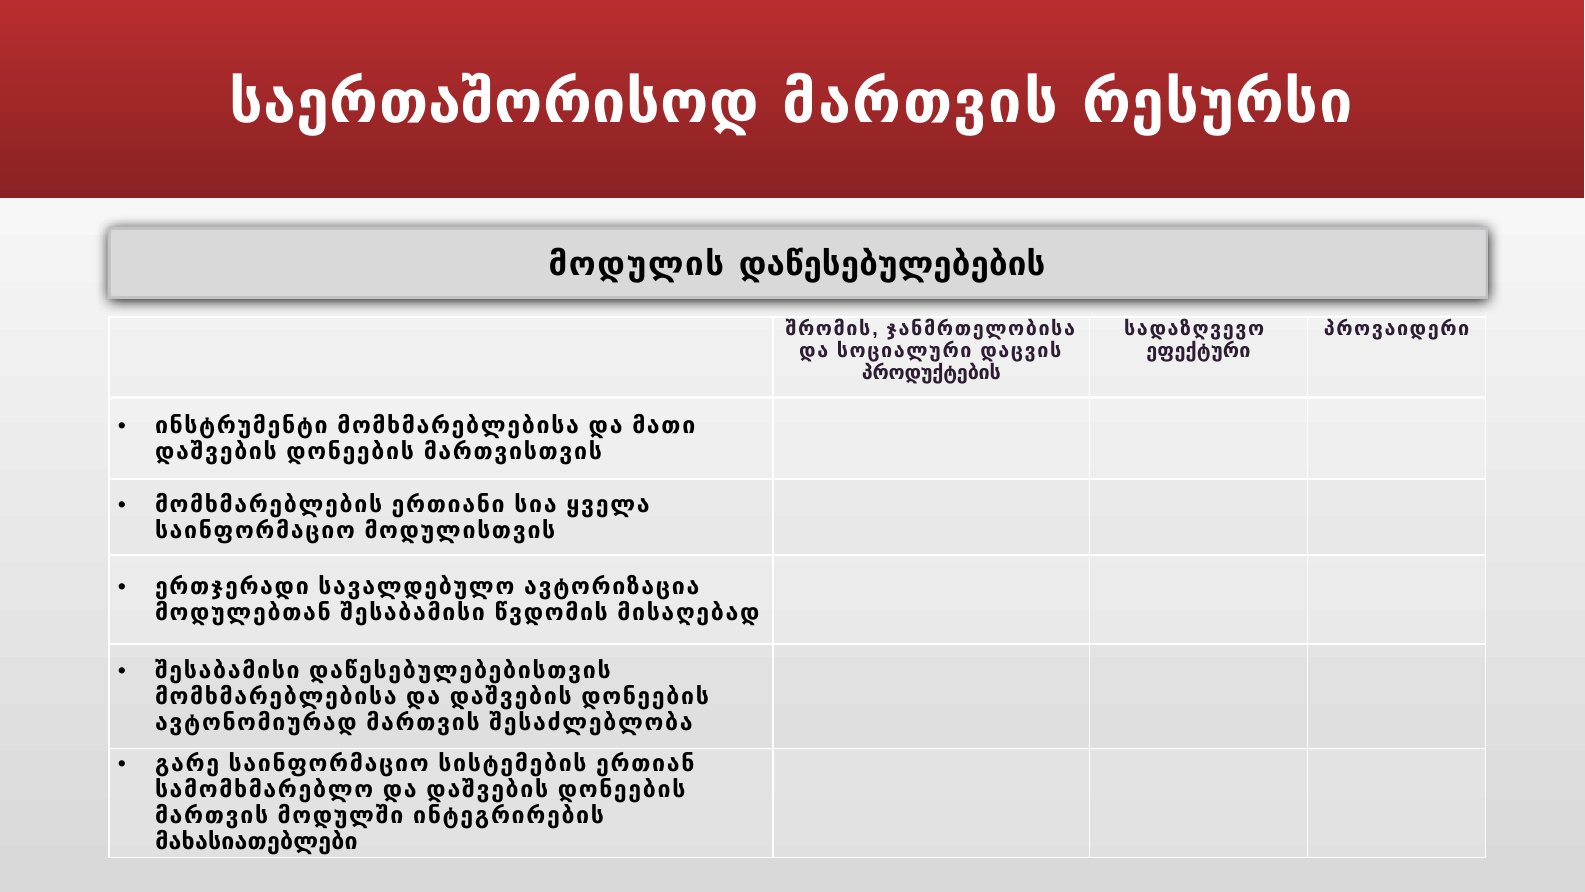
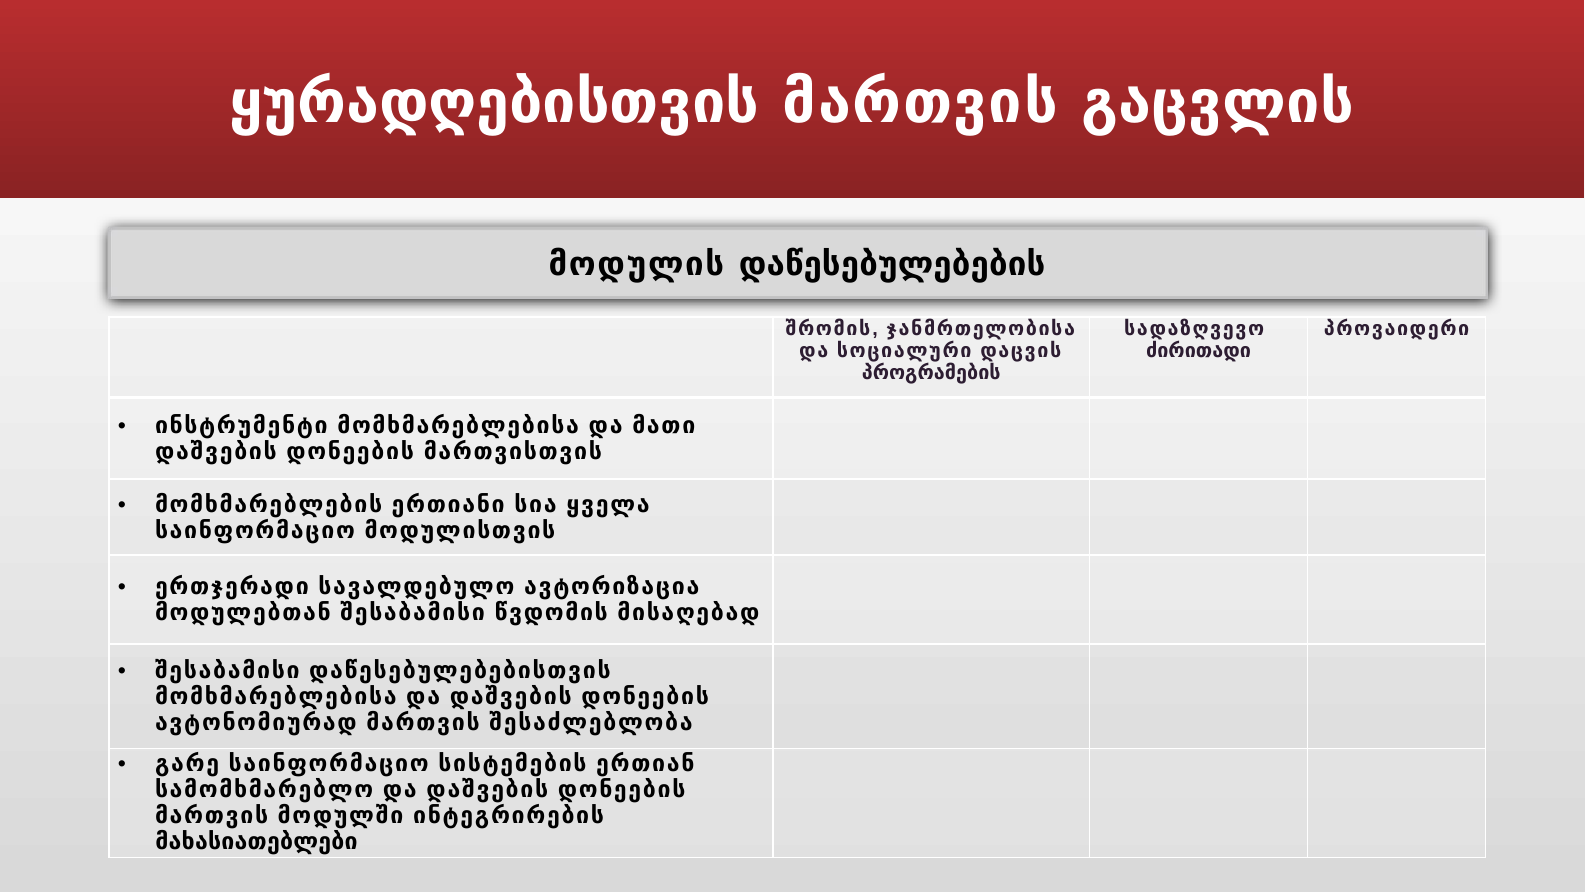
საერთაშორისოდ: საერთაშორისოდ -> ყურადღებისთვის (494, 103)
რესურსი: რესურსი -> გაცვლის (1218, 103)
ეფექტური: ეფექტური -> ძირითადი (1199, 351)
პროდუქტების: პროდუქტების -> პროგრამების (931, 373)
